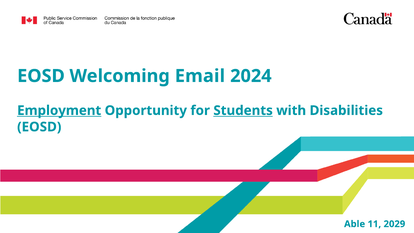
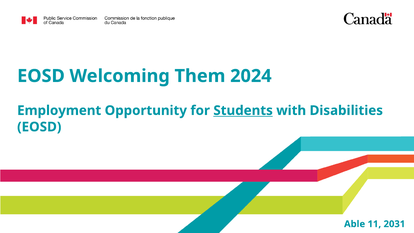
Email: Email -> Them (200, 76)
Employment underline: present -> none (59, 110)
2029: 2029 -> 2031 (394, 224)
